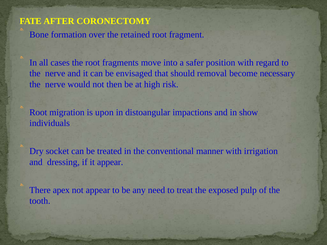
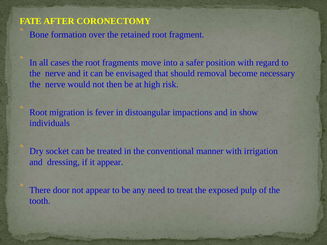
upon: upon -> fever (104, 112)
apex: apex -> door (61, 190)
